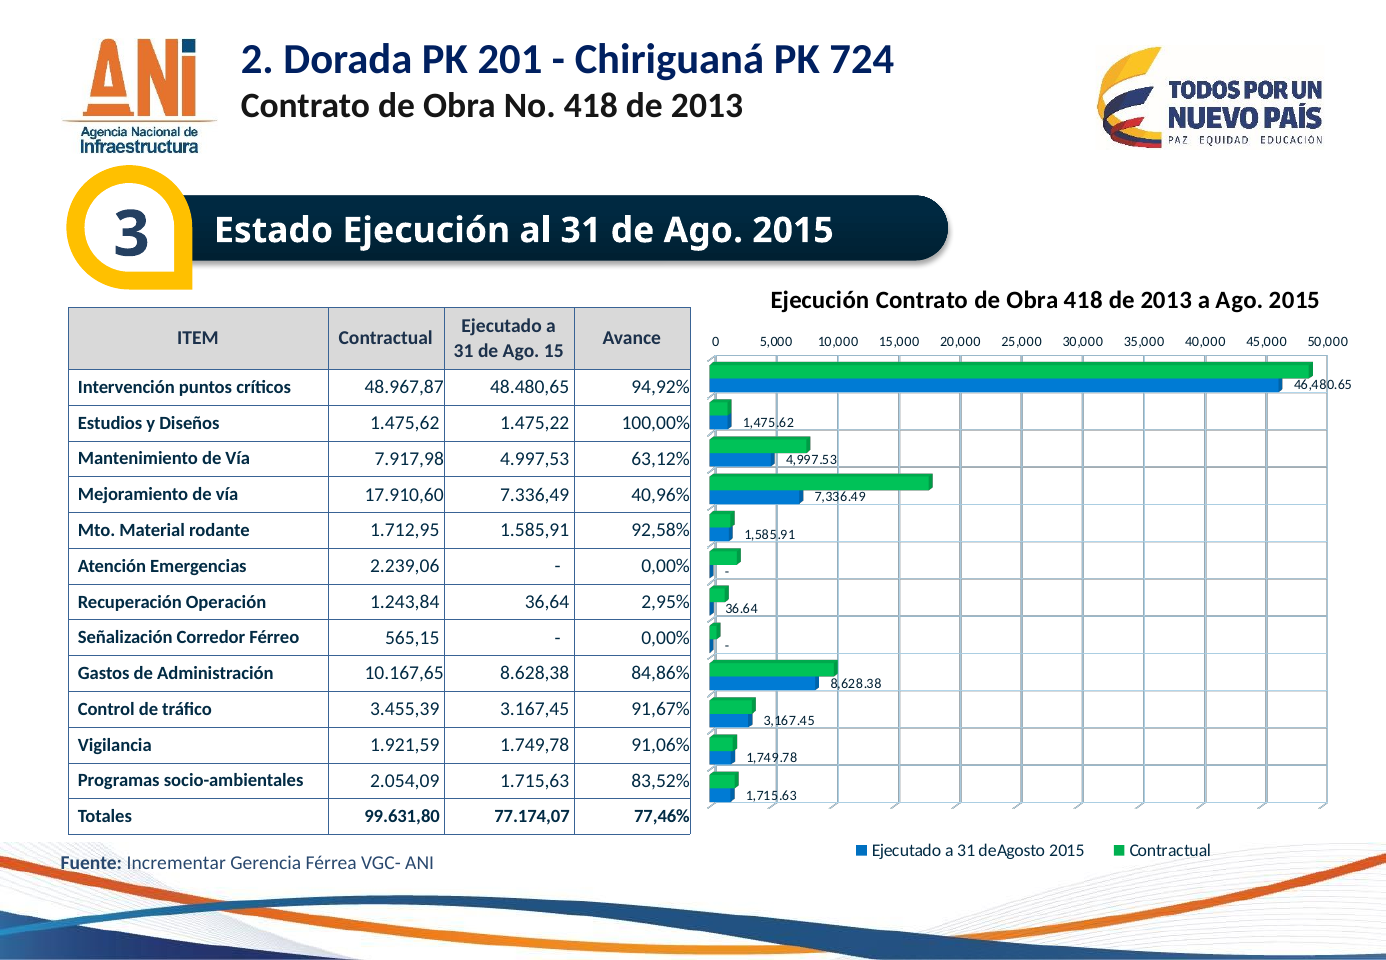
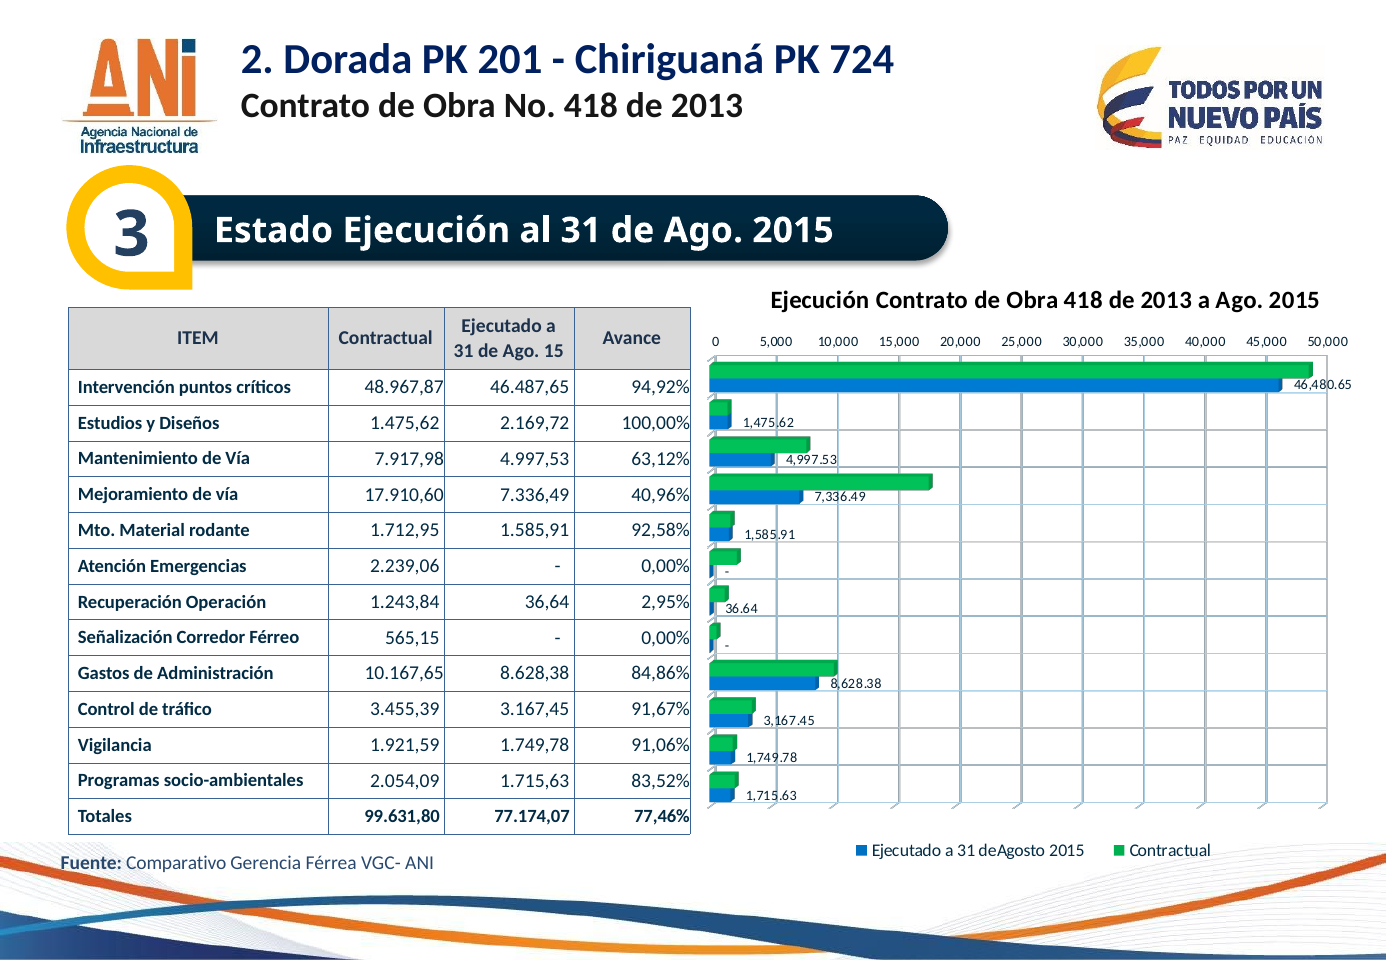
48.480,65: 48.480,65 -> 46.487,65 (530, 387)
1.475,22: 1.475,22 -> 2.169,72 (535, 423)
Incrementar: Incrementar -> Comparativo (176, 863)
